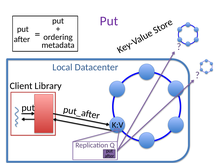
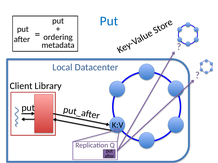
Put colour: purple -> blue (109, 21)
